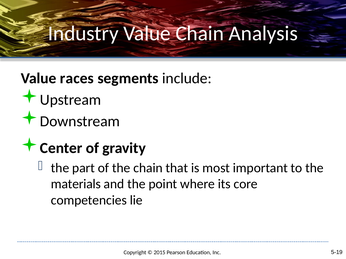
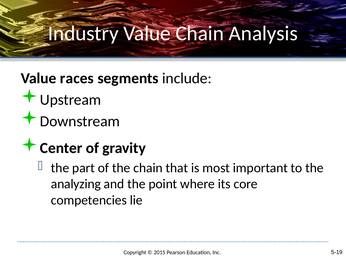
materials: materials -> analyzing (76, 184)
